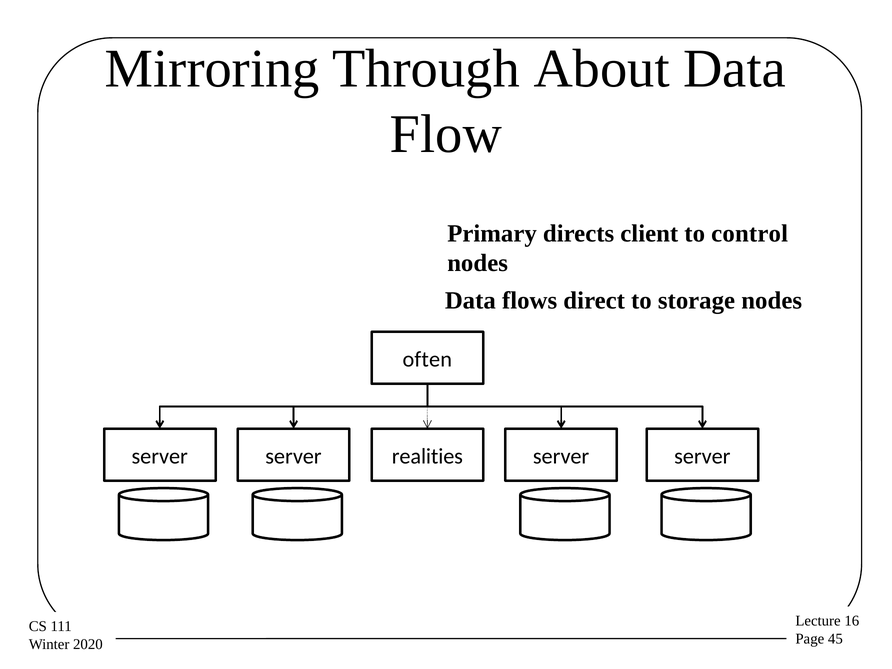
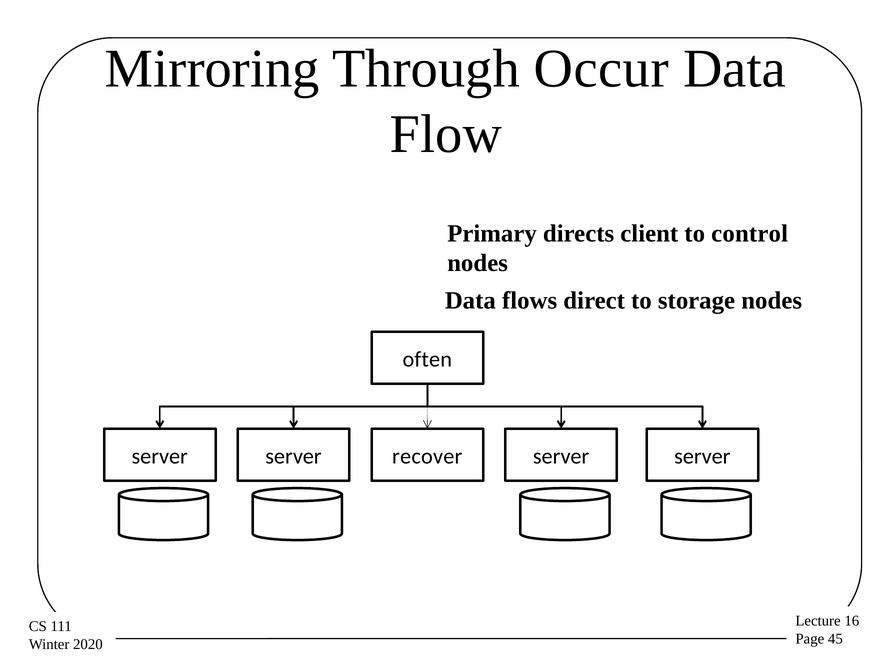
About: About -> Occur (601, 69)
realities: realities -> recover (427, 456)
